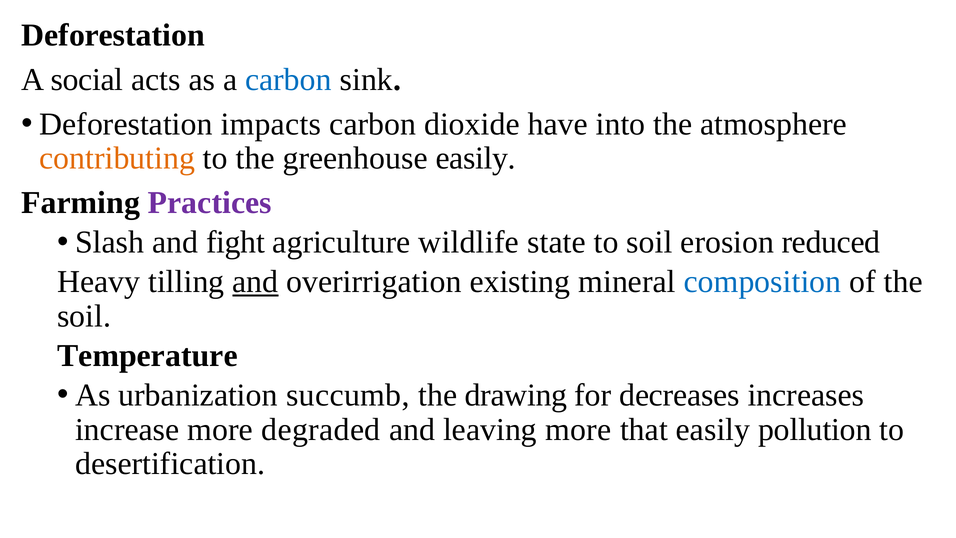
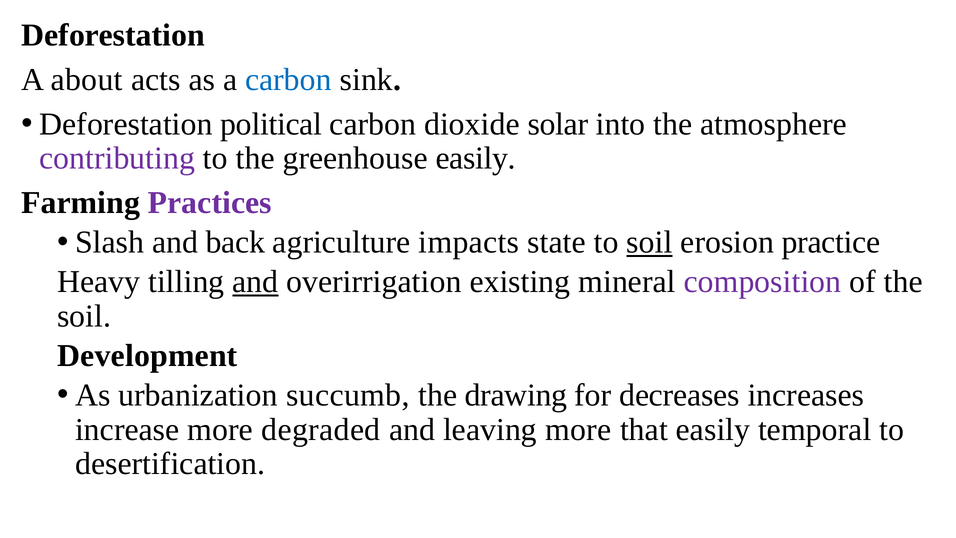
social: social -> about (87, 80)
impacts: impacts -> political (271, 124)
have: have -> solar (558, 124)
contributing colour: orange -> purple (117, 158)
fight: fight -> back (235, 242)
wildlife: wildlife -> impacts (469, 242)
soil underline: none -> present (649, 242)
reduced: reduced -> practice (831, 242)
composition colour: blue -> purple (762, 282)
Temperature: Temperature -> Development (147, 355)
pollution: pollution -> temporal (815, 429)
